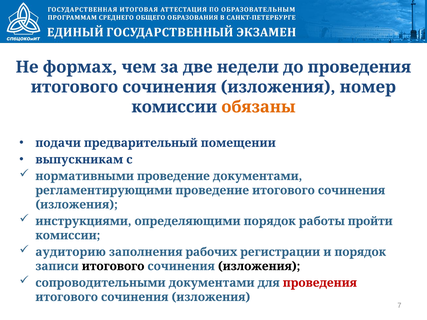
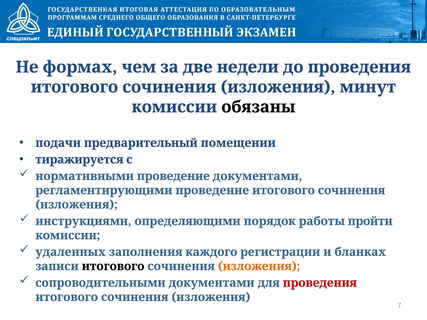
номер: номер -> минут (368, 87)
обязаны colour: orange -> black (258, 107)
выпускникам: выпускникам -> тиражируется (79, 160)
аудиторию: аудиторию -> удаленных (71, 252)
рабочих: рабочих -> каждого (211, 252)
и порядок: порядок -> бланках (360, 252)
изложения colour: black -> orange (259, 266)
